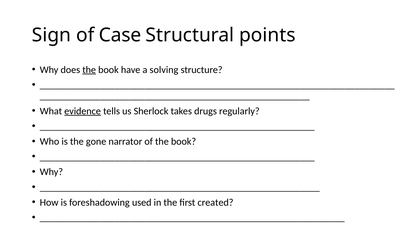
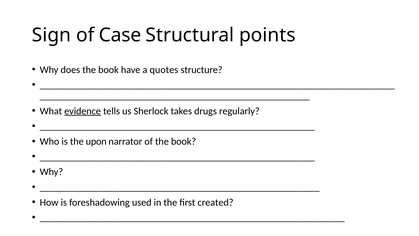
the underline: present -> none (89, 70)
solving: solving -> quotes (164, 70)
gone: gone -> upon (96, 141)
